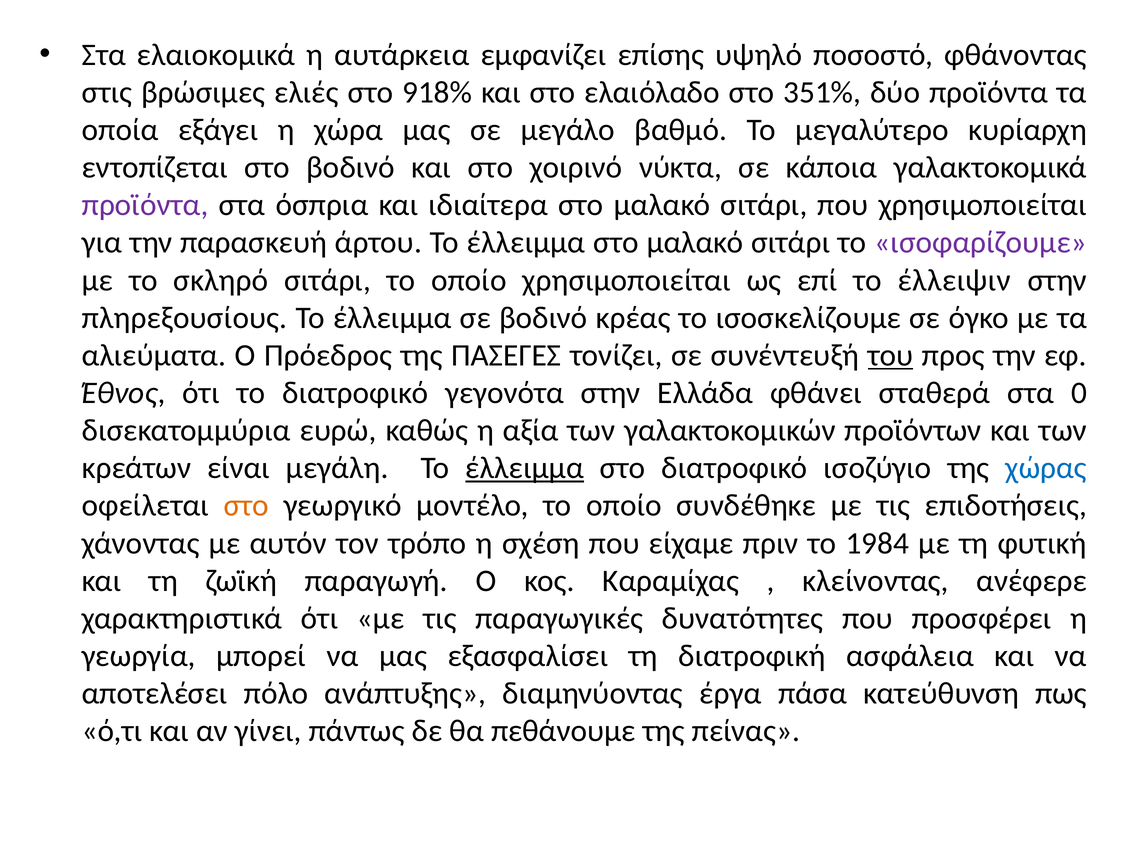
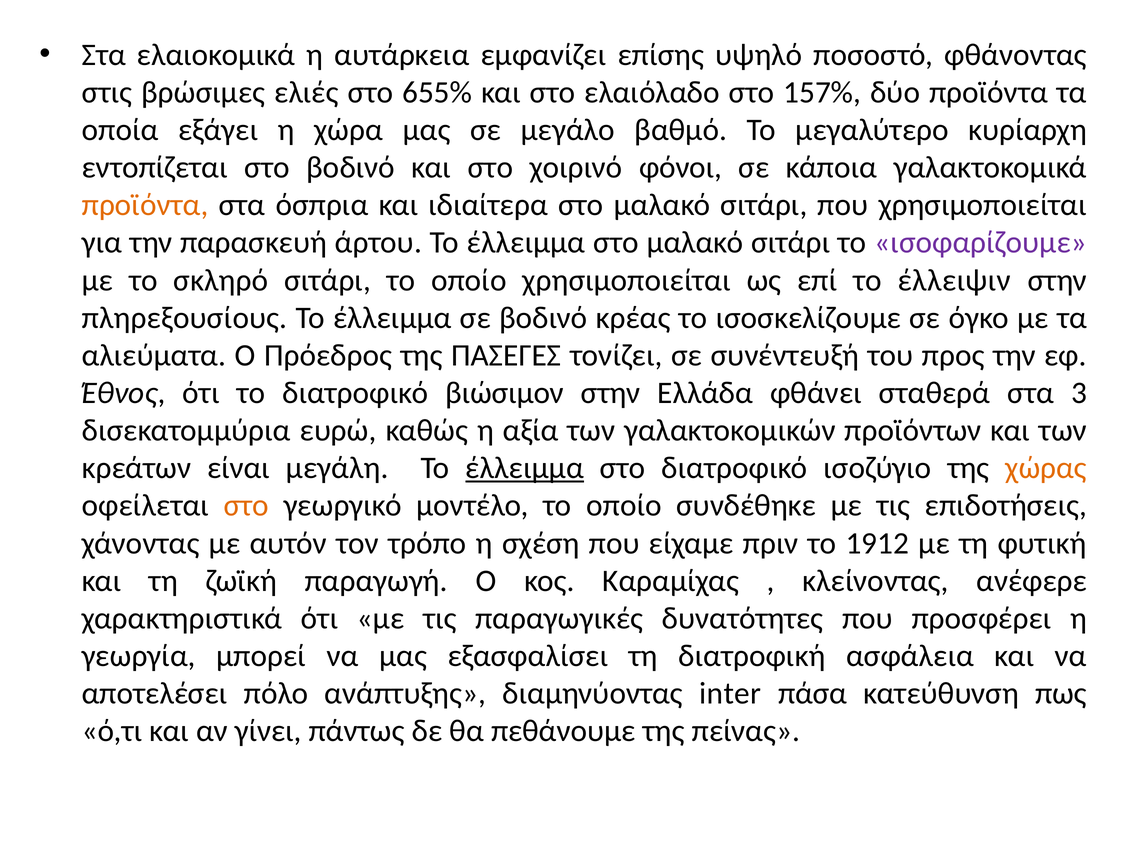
918%: 918% -> 655% (437, 92)
351%: 351% -> 157% (822, 92)
νύκτα: νύκτα -> φόνοι (681, 168)
προϊόντα colour: purple -> orange (145, 205)
του underline: present -> none (890, 355)
γεγονότα: γεγονότα -> βιώσιμον (505, 393)
0: 0 -> 3 (1079, 393)
χώρας colour: blue -> orange (1046, 468)
1984: 1984 -> 1912 (877, 543)
έργα: έργα -> inter (730, 694)
